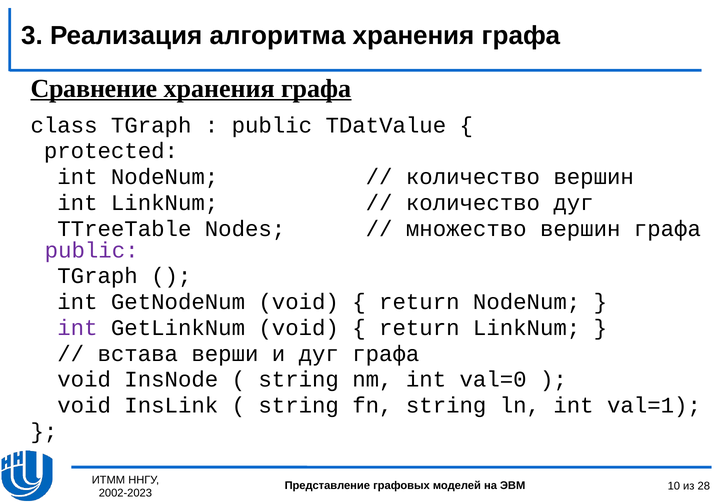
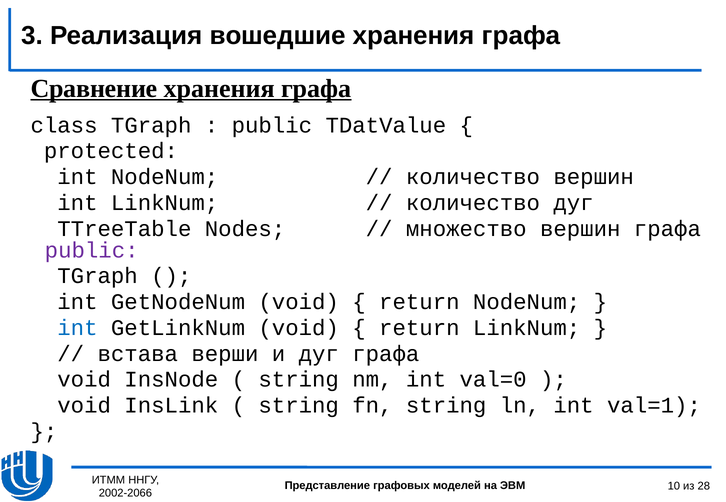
алгоритма: алгоритма -> вошедшие (278, 36)
int colour: purple -> blue (77, 328)
2002-2023: 2002-2023 -> 2002-2066 (125, 494)
